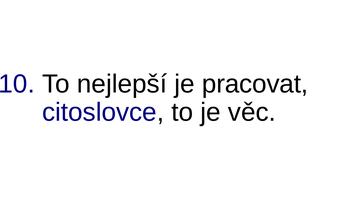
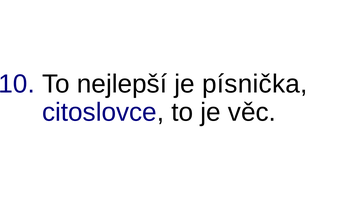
pracovat: pracovat -> písnička (255, 84)
